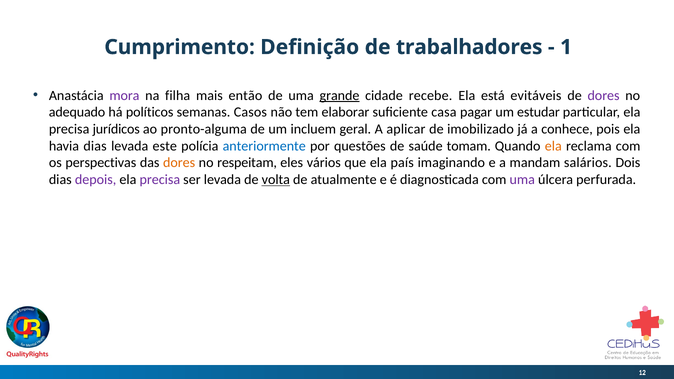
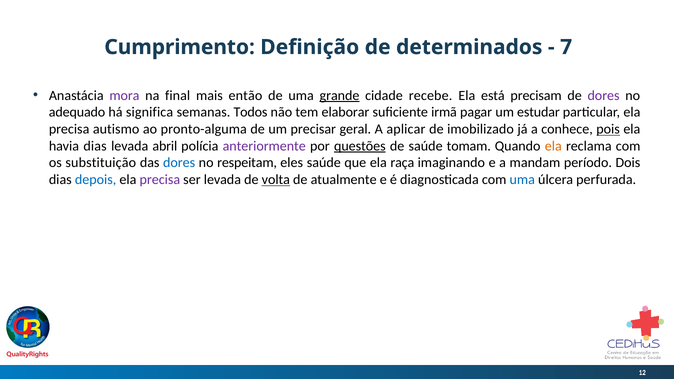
trabalhadores: trabalhadores -> determinados (469, 47)
1: 1 -> 7 (566, 47)
filha: filha -> final (178, 95)
evitáveis: evitáveis -> precisam (536, 95)
políticos: políticos -> significa (150, 112)
Casos: Casos -> Todos (251, 112)
casa: casa -> irmã (444, 112)
jurídicos: jurídicos -> autismo (116, 129)
incluem: incluem -> precisar (313, 129)
pois underline: none -> present (608, 129)
este: este -> abril (165, 146)
anteriormente colour: blue -> purple (264, 146)
questões underline: none -> present (360, 146)
perspectivas: perspectivas -> substituição (101, 163)
dores colour: orange -> blue (179, 163)
eles vários: vários -> saúde (324, 163)
país: país -> raça (402, 163)
salários: salários -> período (588, 163)
depois colour: purple -> blue (96, 180)
uma colour: purple -> blue (522, 180)
